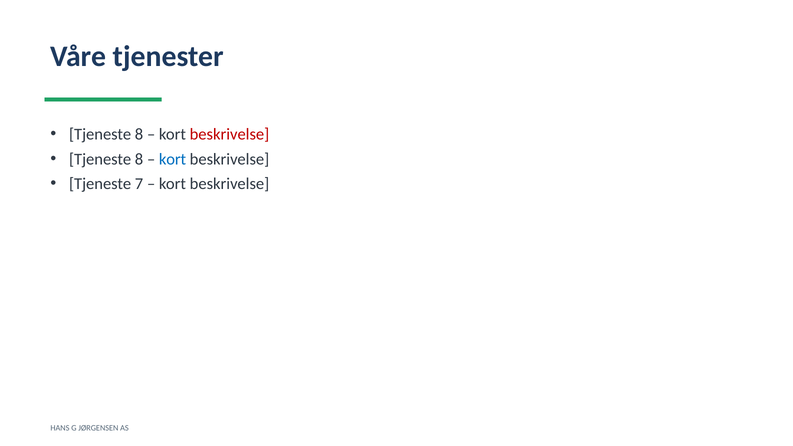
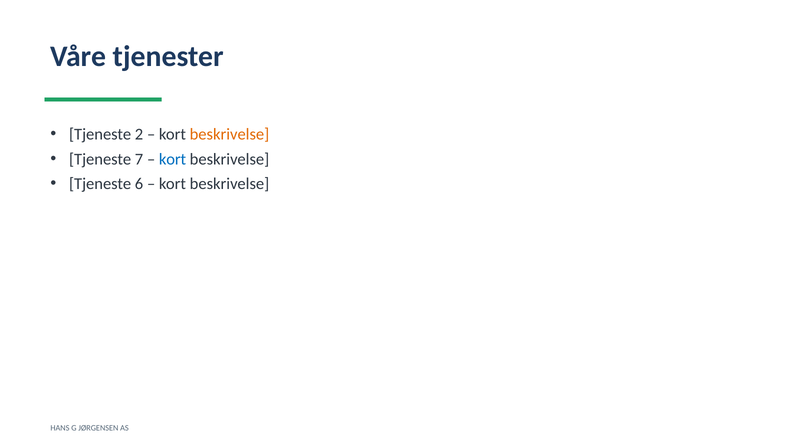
8: 8 -> 2 (139, 134)
beskrivelse colour: red -> orange (229, 134)
8: 8 -> 7 (139, 159)
7: 7 -> 6 (139, 184)
